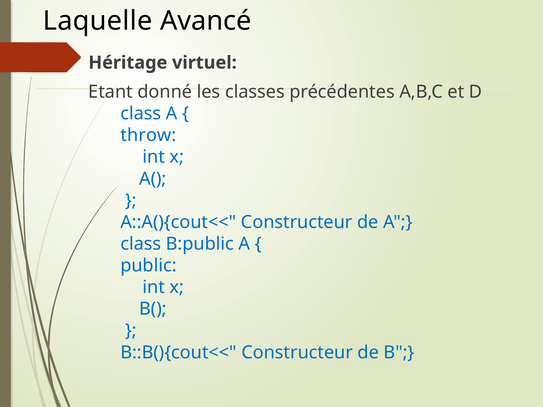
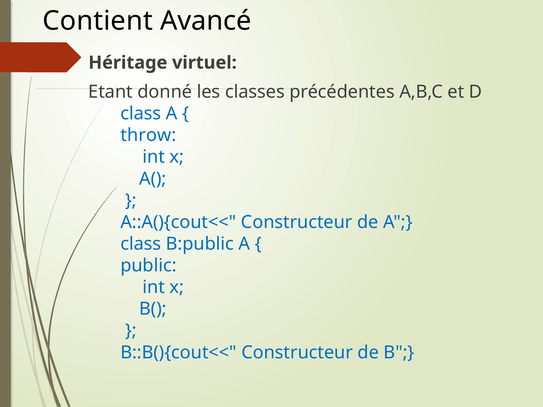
Laquelle: Laquelle -> Contient (98, 21)
